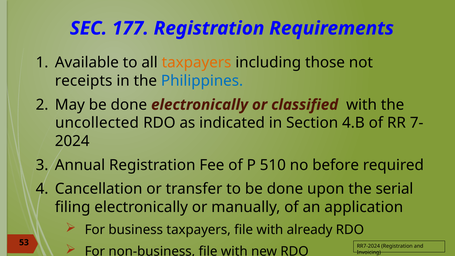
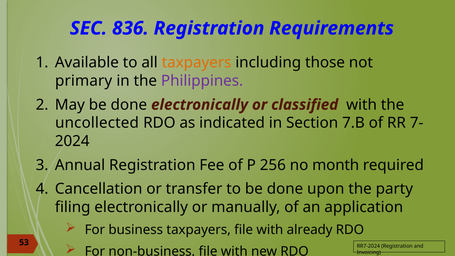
177: 177 -> 836 (130, 28)
receipts: receipts -> primary (84, 81)
Philippines colour: blue -> purple (202, 81)
4.B: 4.B -> 7.B (353, 123)
510: 510 -> 256 (273, 165)
before: before -> month (336, 165)
serial: serial -> party (394, 189)
